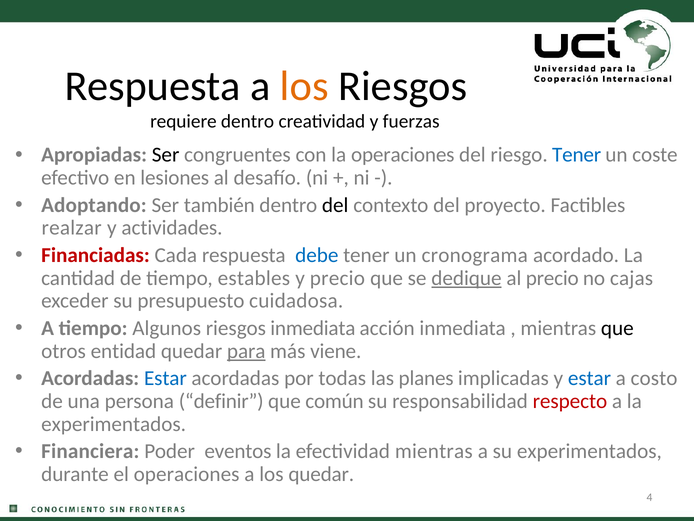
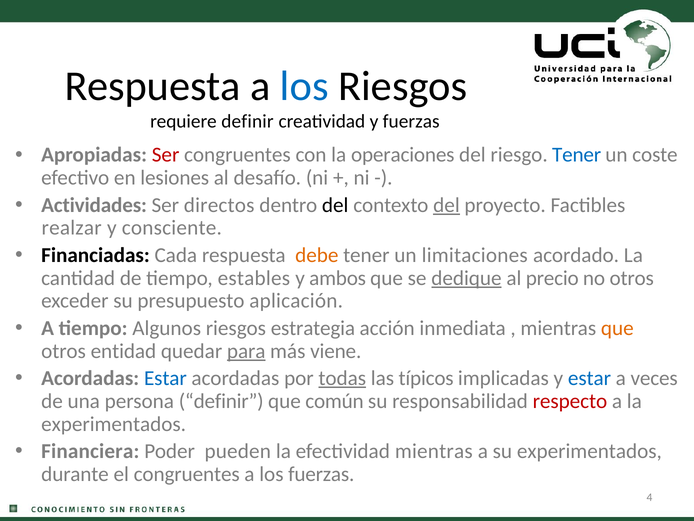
los colour: orange -> blue (304, 86)
requiere dentro: dentro -> definir (247, 121)
Ser colour: black -> red (166, 155)
Adoptando: Adoptando -> Actividades (94, 205)
también: también -> directos (219, 205)
del underline: none -> present (446, 205)
actividades: actividades -> consciente (172, 228)
Financiadas colour: red -> black (95, 255)
debe colour: blue -> orange (317, 255)
cronograma: cronograma -> limitaciones (475, 255)
y precio: precio -> ambos (338, 278)
no cajas: cajas -> otros (632, 278)
cuidadosa: cuidadosa -> aplicación (296, 301)
riesgos inmediata: inmediata -> estrategia (313, 328)
que colour: black -> orange (617, 328)
todas underline: none -> present (342, 378)
planes: planes -> típicos (426, 378)
costo: costo -> veces (654, 378)
eventos: eventos -> pueden (238, 451)
el operaciones: operaciones -> congruentes (187, 474)
los quedar: quedar -> fuerzas (321, 474)
